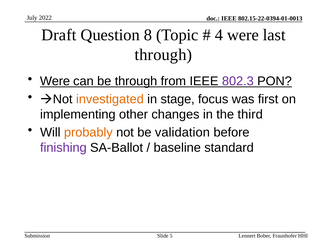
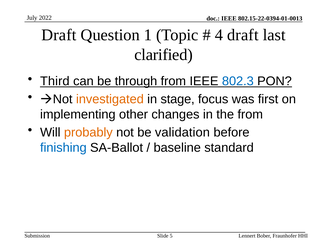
8: 8 -> 1 (148, 35)
4 were: were -> draft (243, 35)
through: through -> clarified (164, 55)
Were: Were -> Third (55, 81)
802.3 colour: purple -> blue (238, 81)
the third: third -> from (250, 114)
finishing colour: purple -> blue (63, 147)
